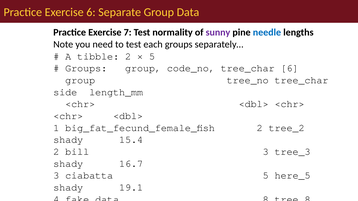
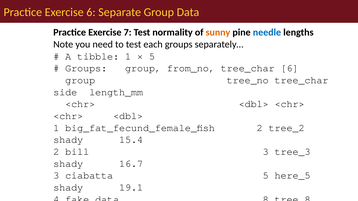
sunny colour: purple -> orange (218, 33)
tibble 2: 2 -> 1 (128, 56)
code_no: code_no -> from_no (191, 68)
